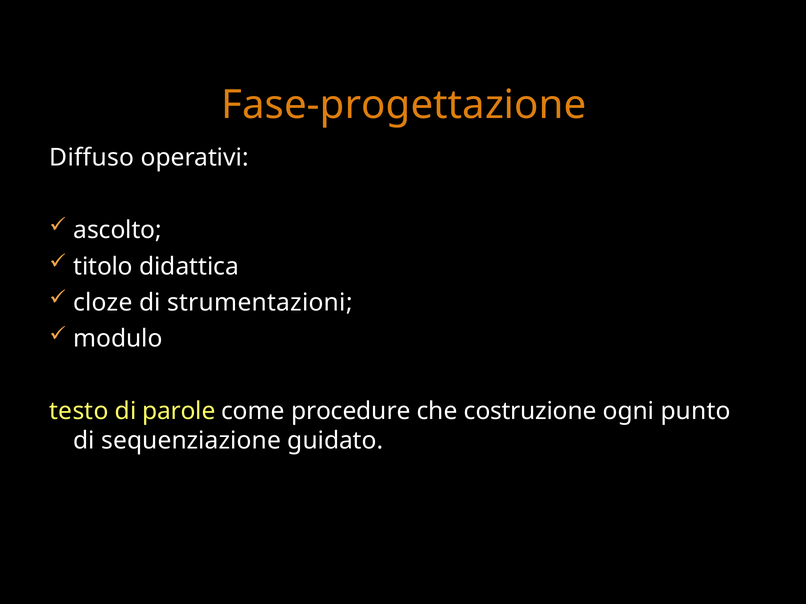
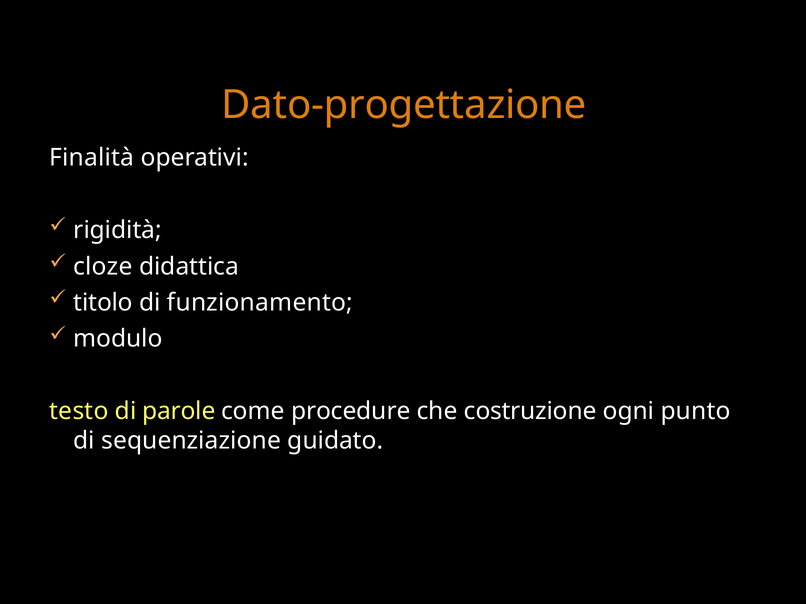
Fase-progettazione: Fase-progettazione -> Dato-progettazione (404, 105)
Diffuso: Diffuso -> Finalità (92, 158)
ascolto: ascolto -> rigidità (118, 230)
titolo: titolo -> cloze (103, 267)
cloze: cloze -> titolo (103, 303)
strumentazioni: strumentazioni -> funzionamento (260, 303)
